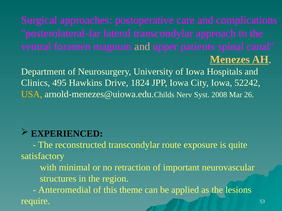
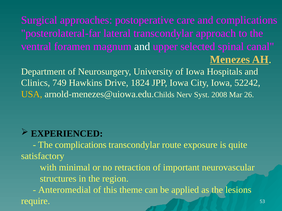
and colour: pink -> white (142, 47)
patients: patients -> selected (198, 47)
495: 495 -> 749 (59, 83)
The reconstructed: reconstructed -> complications (81, 145)
